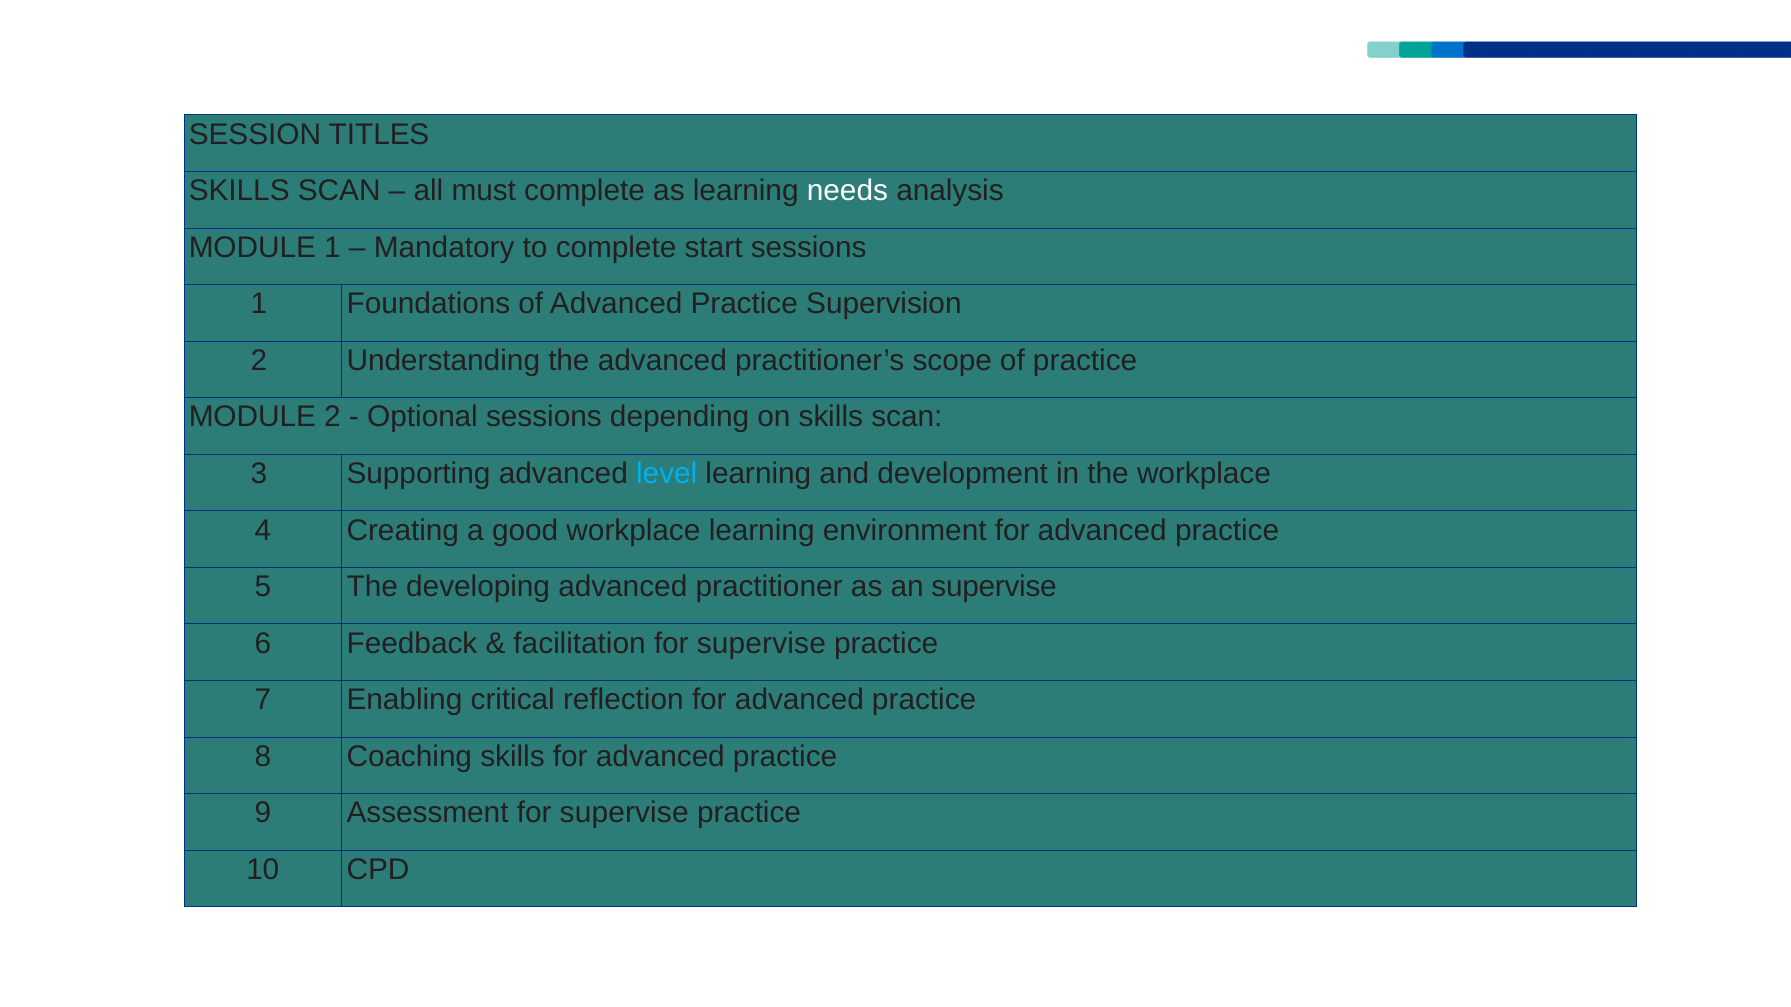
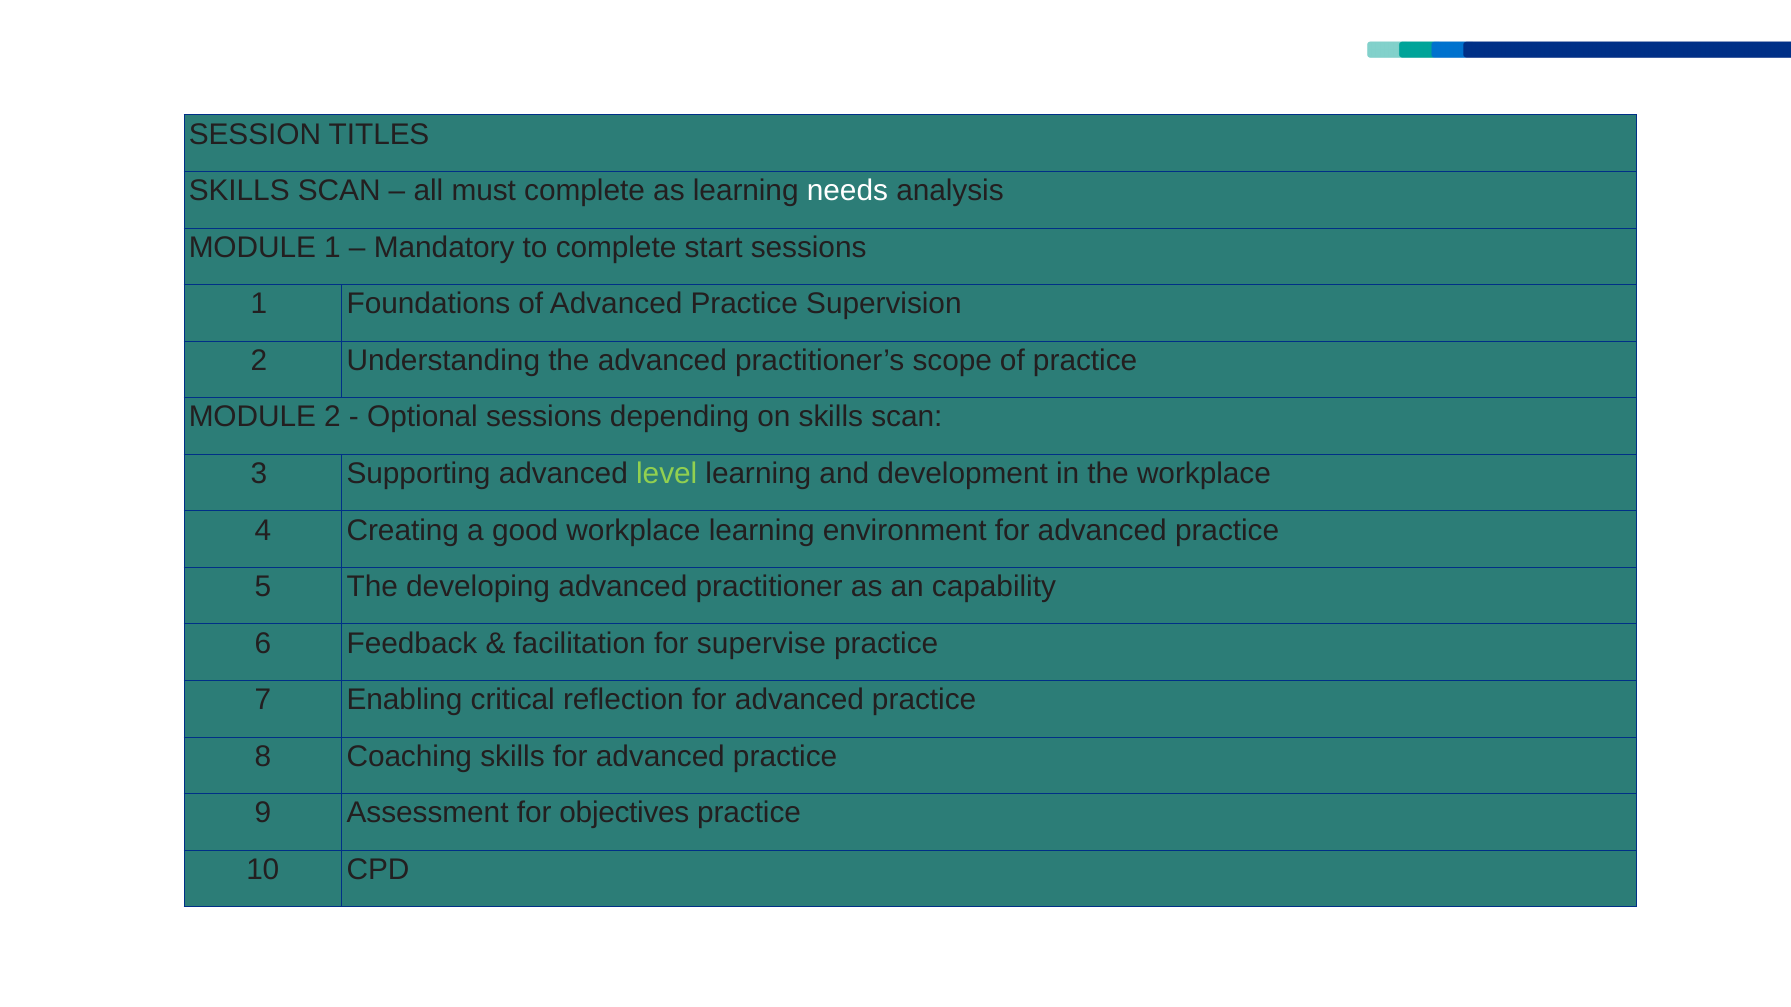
level colour: light blue -> light green (667, 474)
an supervise: supervise -> capability (994, 587)
Assessment for supervise: supervise -> objectives (624, 813)
